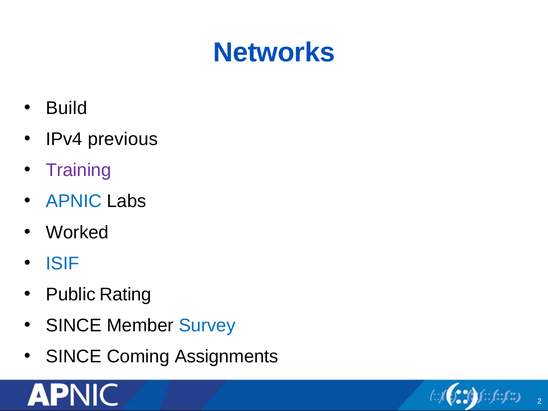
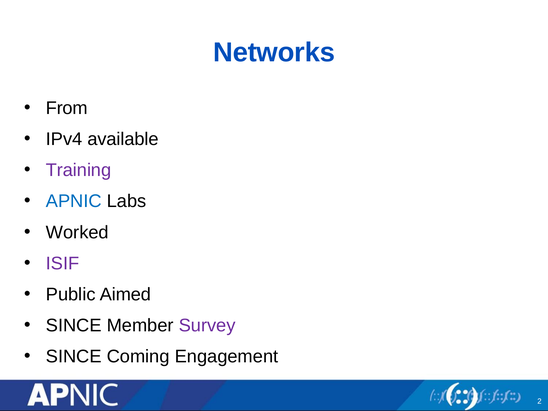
Build: Build -> From (67, 108)
previous: previous -> available (123, 139)
ISIF colour: blue -> purple (63, 263)
Rating: Rating -> Aimed (125, 294)
Survey colour: blue -> purple (207, 325)
Assignments: Assignments -> Engagement (226, 357)
